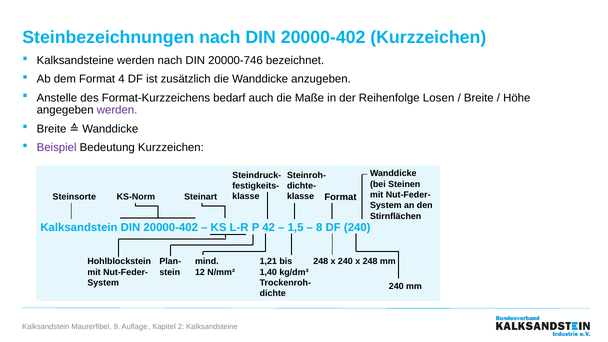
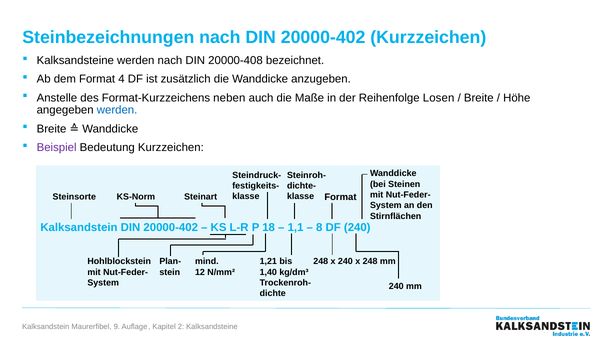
20000-746: 20000-746 -> 20000-408 (235, 61)
bedarf: bedarf -> neben (229, 98)
werden colour: purple -> blue (117, 110)
42: 42 -> 18 (269, 227)
1,5: 1,5 -> 1,1 (296, 227)
